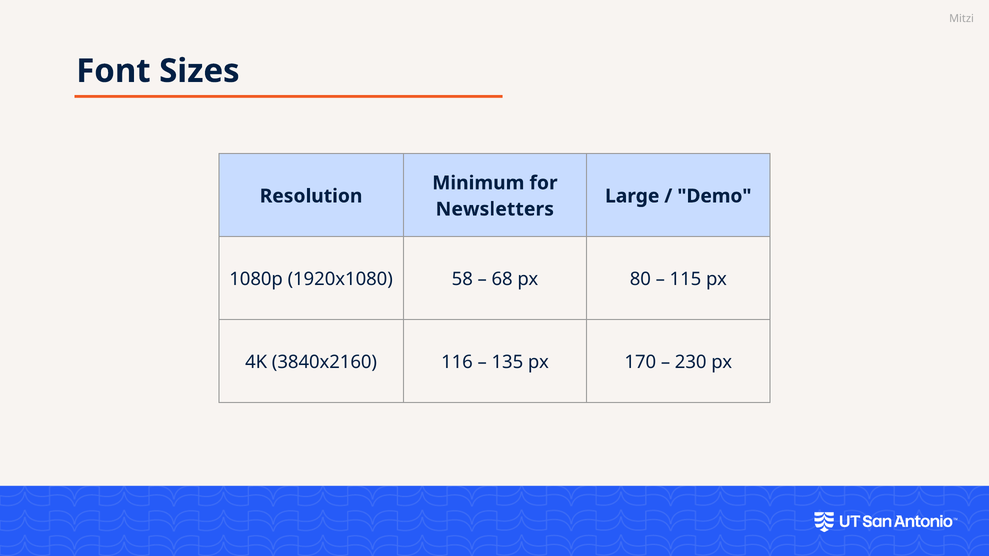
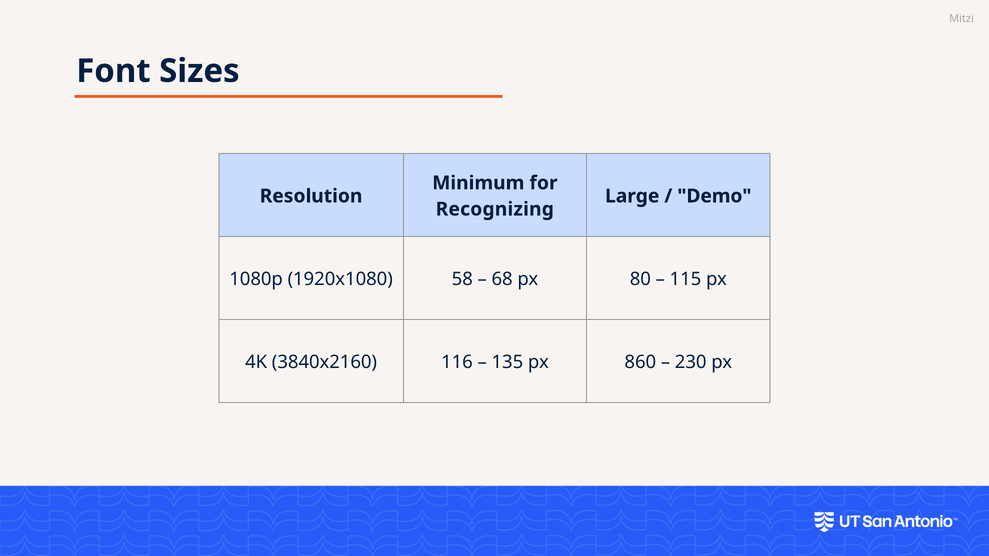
Newsletters: Newsletters -> Recognizing (495, 209)
170: 170 -> 860 (640, 362)
